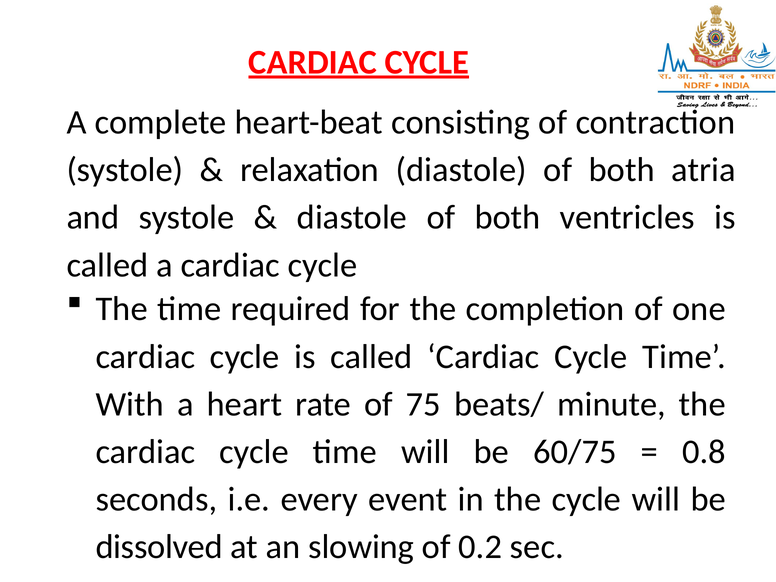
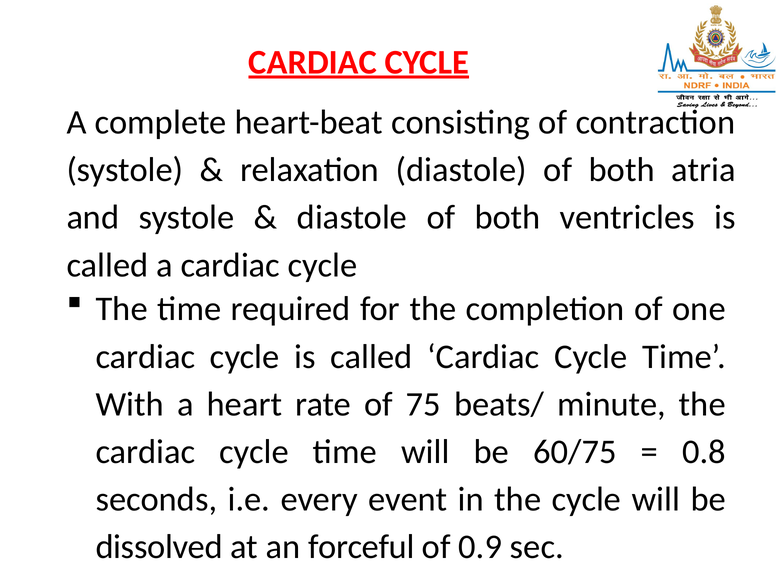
slowing: slowing -> forceful (361, 547)
0.2: 0.2 -> 0.9 (480, 547)
